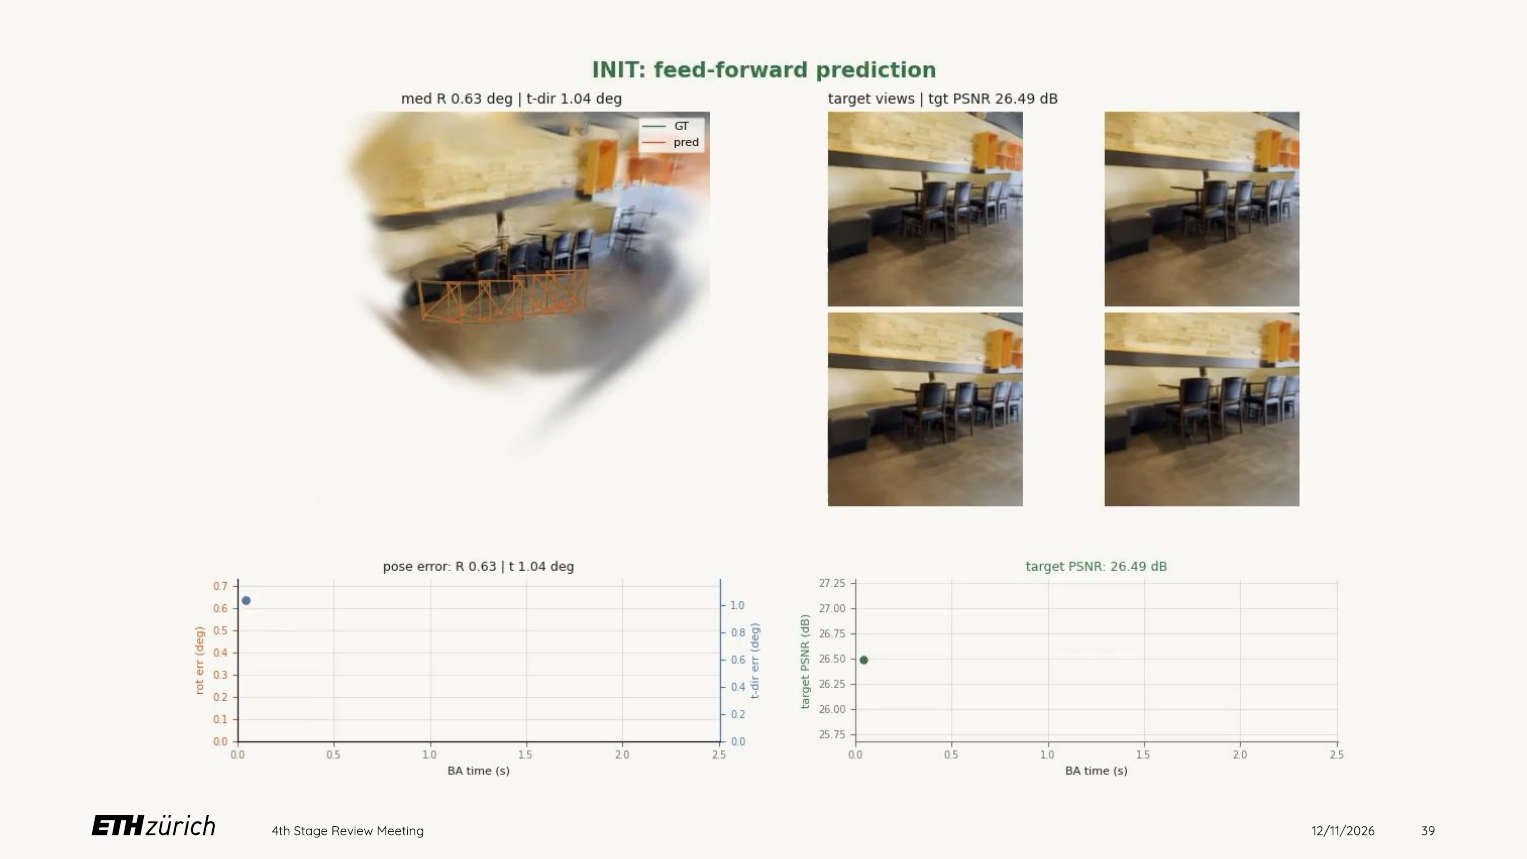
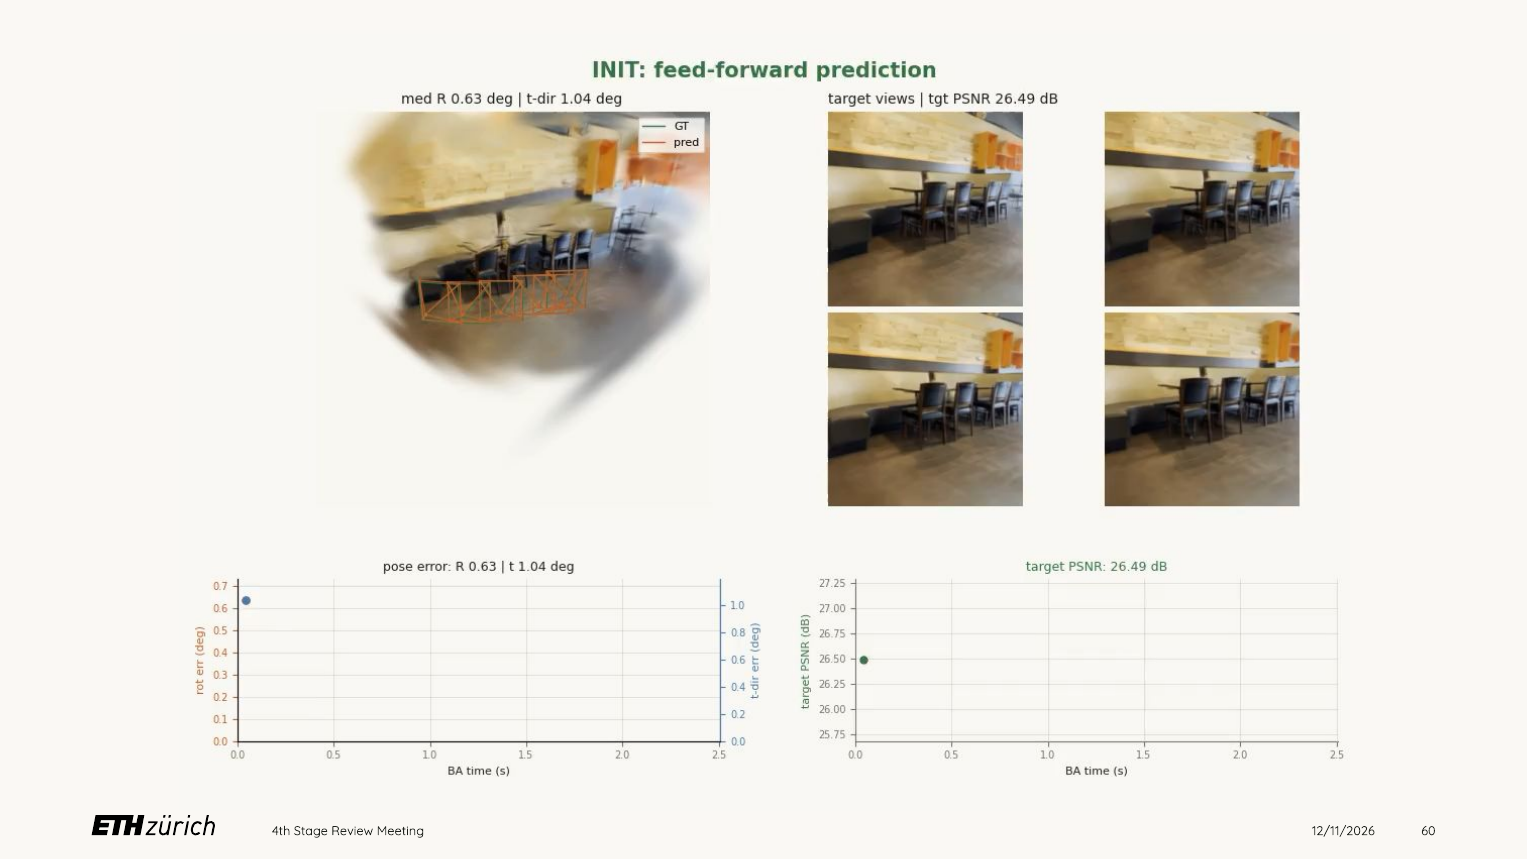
39: 39 -> 60 (1428, 831)
